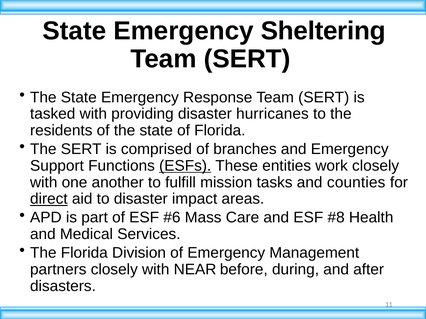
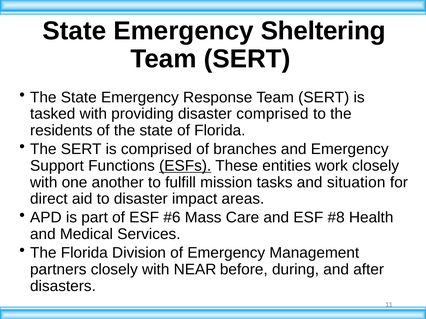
disaster hurricanes: hurricanes -> comprised (272, 114)
counties: counties -> situation (356, 183)
direct underline: present -> none (49, 199)
